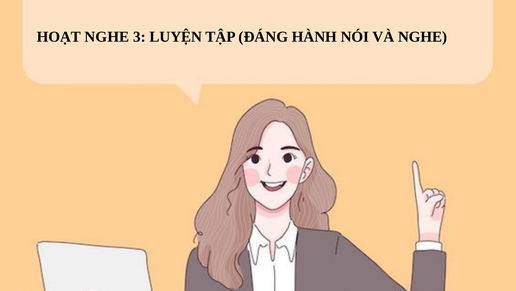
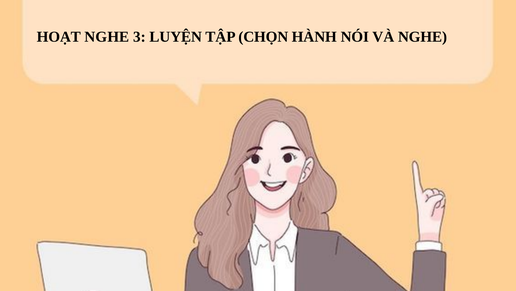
ĐÁNG: ĐÁNG -> CHỌN (263, 37)
